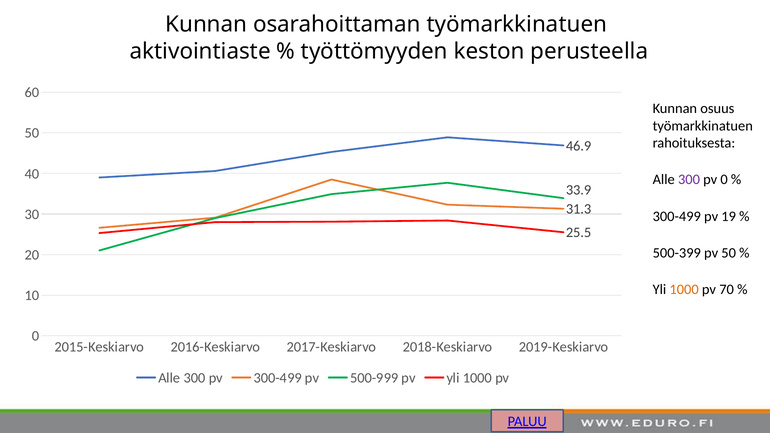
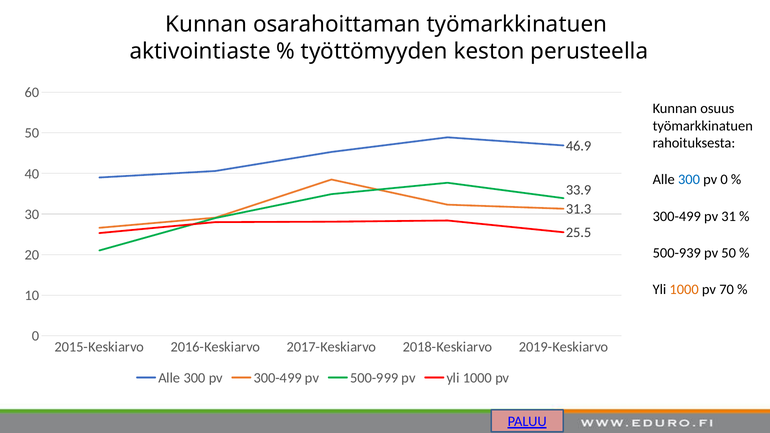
300 colour: purple -> blue (689, 180)
19: 19 -> 31 (729, 216)
500-399: 500-399 -> 500-939 (677, 253)
